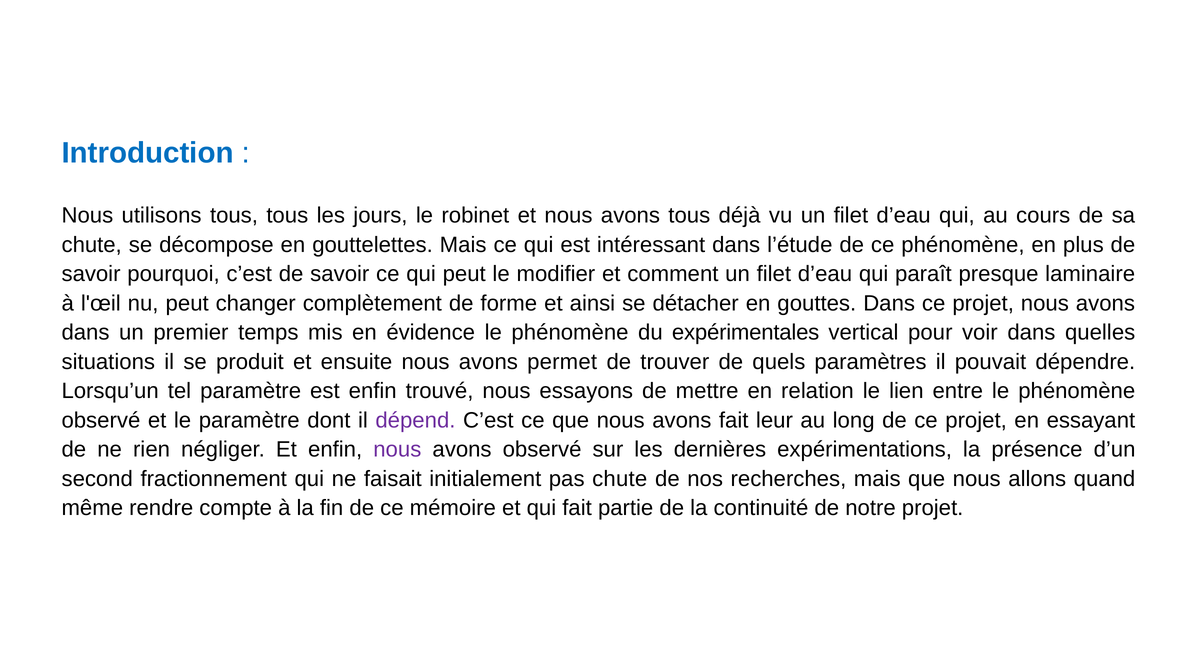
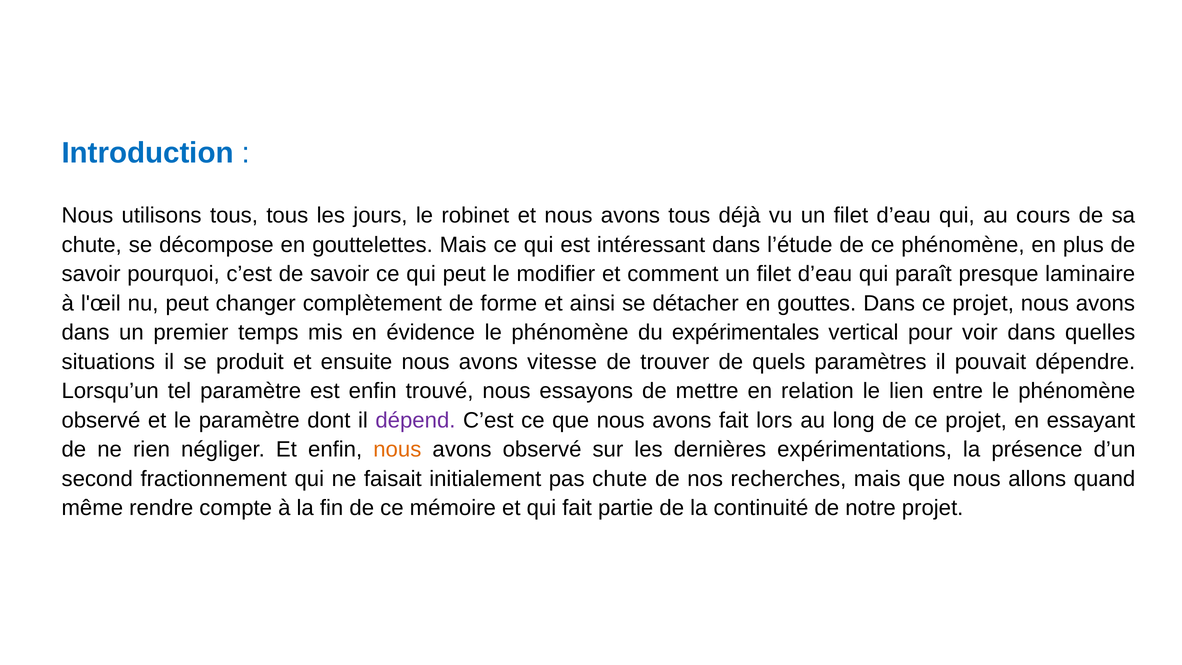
permet: permet -> vitesse (562, 362)
leur: leur -> lors (774, 420)
nous colour: purple -> orange (397, 449)
